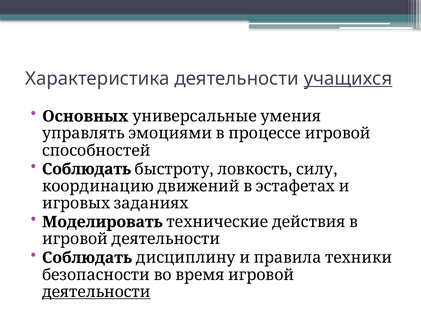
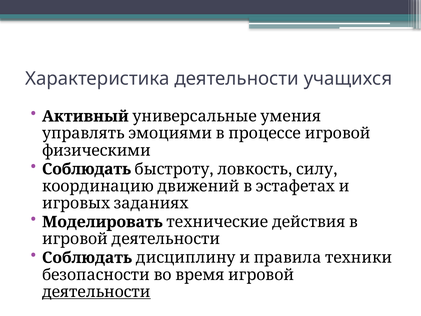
учащихся underline: present -> none (348, 78)
Основных: Основных -> Активный (85, 116)
способностей: способностей -> физическими (96, 150)
